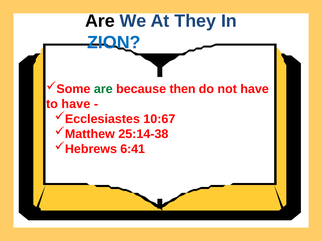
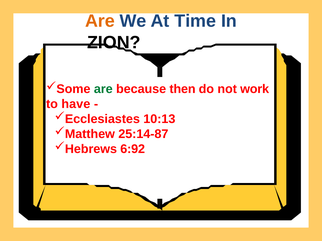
Are colour: black -> orange (100, 21)
They: They -> Time (195, 21)
ZION colour: blue -> black (114, 43)
not have: have -> work (255, 89)
10:67: 10:67 -> 10:13 (159, 119)
25:14-38: 25:14-38 -> 25:14-87 (143, 134)
6:41: 6:41 -> 6:92 (133, 149)
